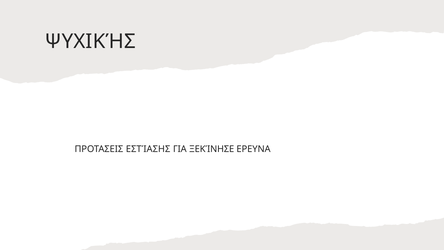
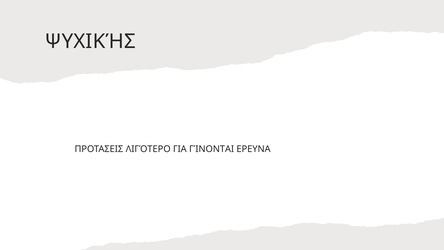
ΕΣΤΊΑΣΗΣ: ΕΣΤΊΑΣΗΣ -> ΛΙΓΌΤΕΡΟ (148, 149)
ΞΕΚΊΝΗΣΕ: ΞΕΚΊΝΗΣΕ -> ΓΊΝΟΝΤΑΙ (212, 149)
